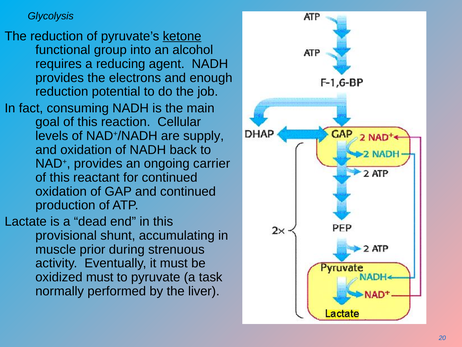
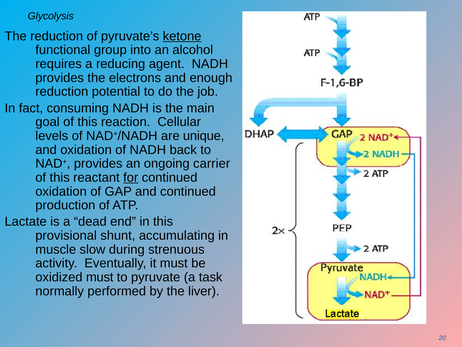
supply: supply -> unique (204, 136)
for underline: none -> present (131, 177)
prior: prior -> slow (93, 249)
